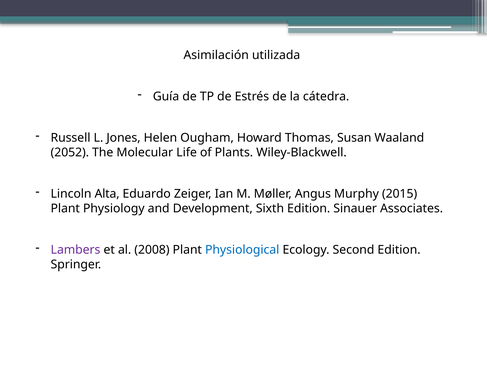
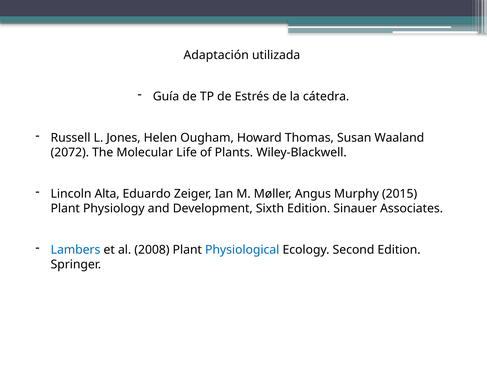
Asimilación: Asimilación -> Adaptación (216, 55)
2052: 2052 -> 2072 (70, 153)
Lambers colour: purple -> blue (76, 250)
